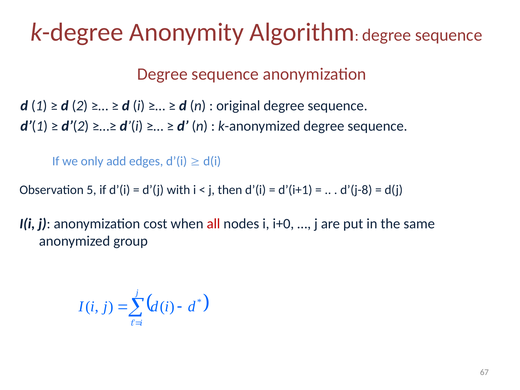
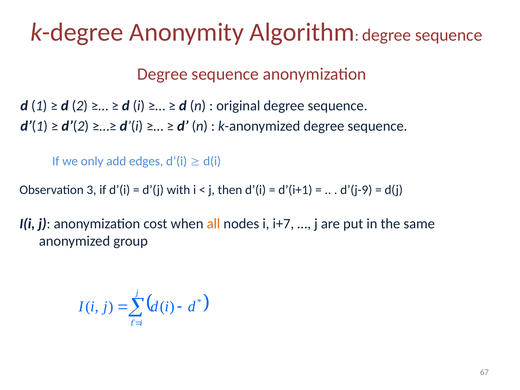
5: 5 -> 3 (91, 190)
d’(j-8: d’(j-8 -> d’(j-9 (356, 190)
all colour: red -> orange (213, 224)
i+0: i+0 -> i+7 (283, 224)
